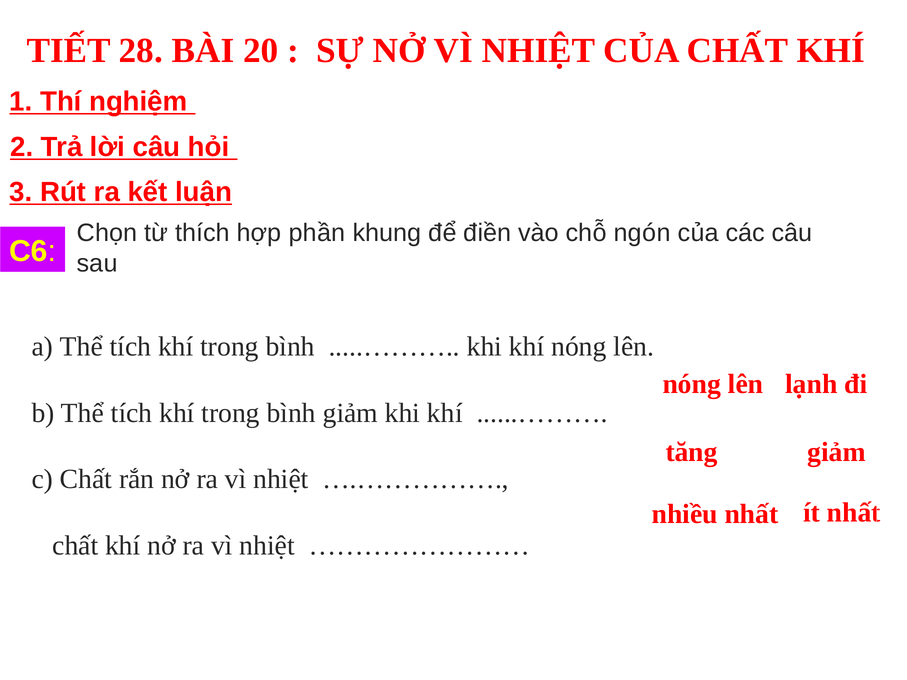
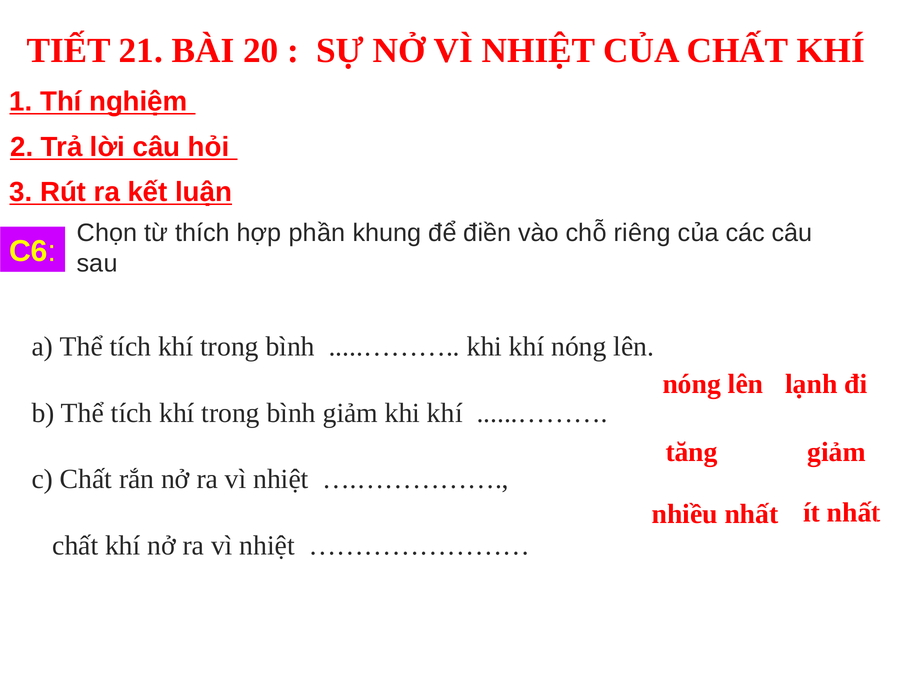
28: 28 -> 21 (141, 51)
ngón: ngón -> riêng (642, 233)
